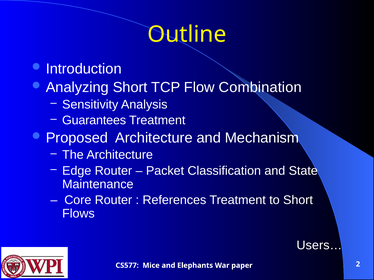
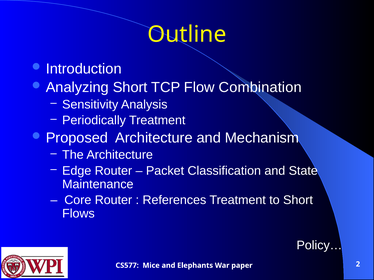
Guarantees: Guarantees -> Periodically (94, 121)
Users…: Users… -> Policy… (319, 246)
